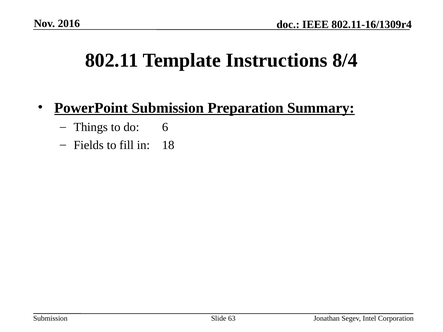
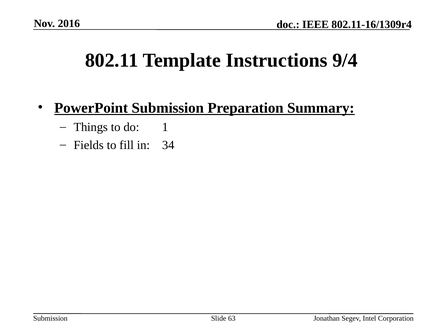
8/4: 8/4 -> 9/4 (345, 60)
6: 6 -> 1 (165, 127)
18: 18 -> 34 (168, 145)
